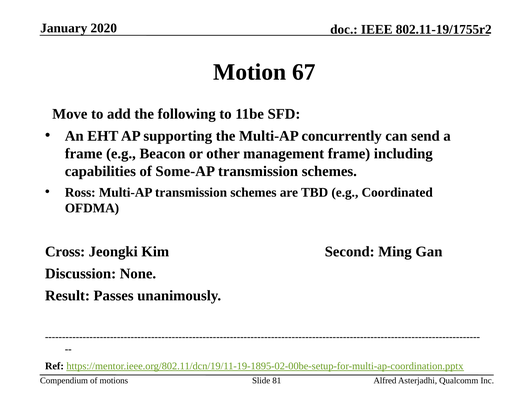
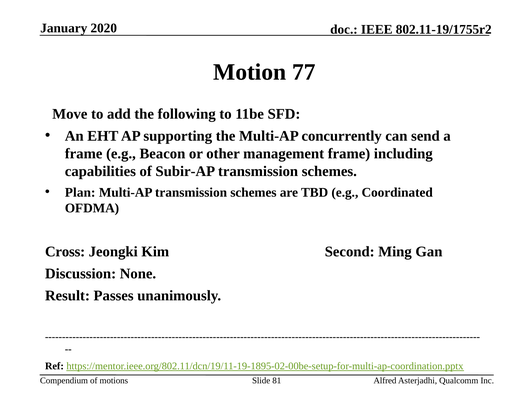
67: 67 -> 77 (304, 72)
Some-AP: Some-AP -> Subir-AP (185, 171)
Ross: Ross -> Plan (80, 192)
